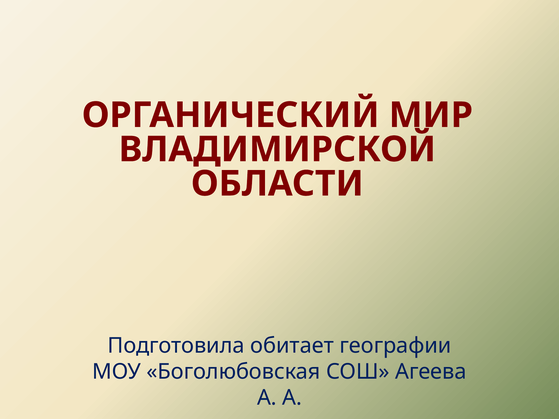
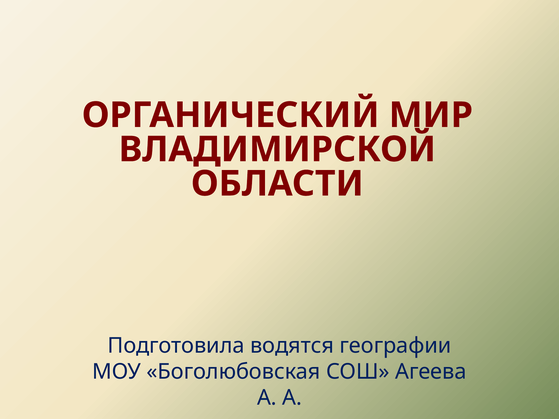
обитает: обитает -> водятся (292, 346)
